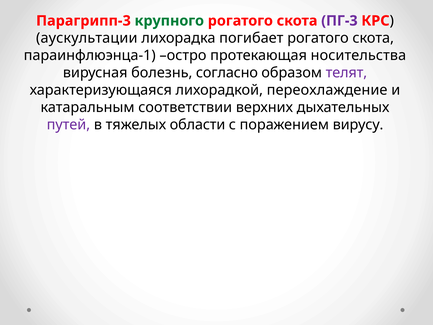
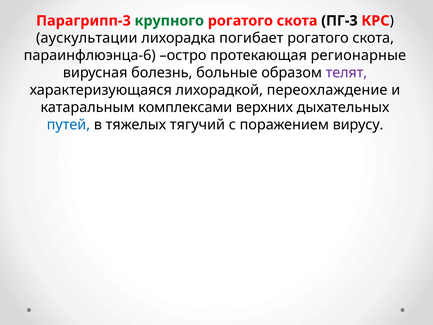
ПГ-3 colour: purple -> black (339, 21)
параинфлюэнца-1: параинфлюэнца-1 -> параинфлюэнца-6 (90, 55)
носительства: носительства -> регионарные (358, 55)
согласно: согласно -> больные (227, 73)
соответствии: соответствии -> комплексами (185, 107)
путей colour: purple -> blue (68, 125)
области: области -> тягучий (197, 125)
